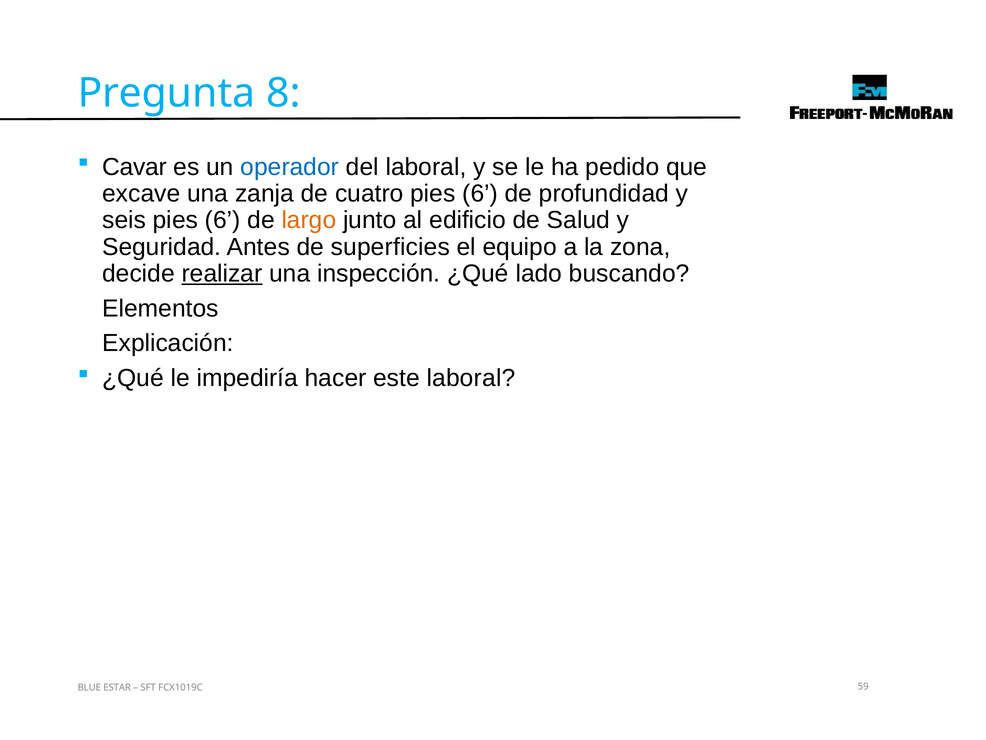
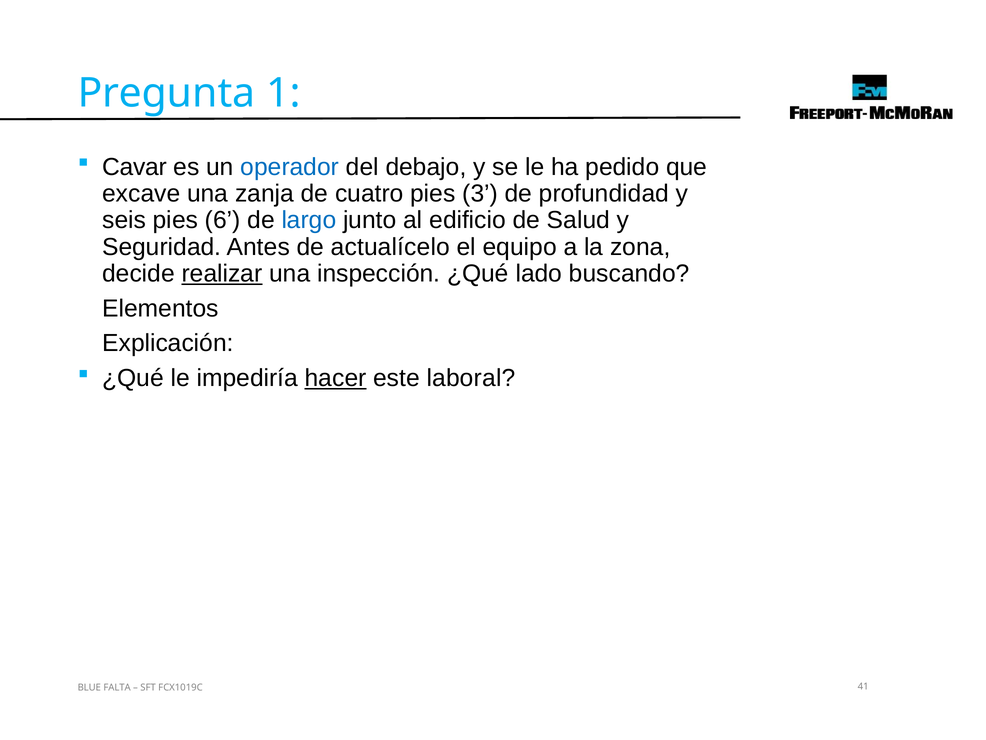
8: 8 -> 1 (283, 93)
del laboral: laboral -> debajo (426, 167)
cuatro pies 6: 6 -> 3 (480, 193)
largo colour: orange -> blue (309, 220)
superficies: superficies -> actualícelo (390, 247)
hacer underline: none -> present (336, 378)
ESTAR: ESTAR -> FALTA (117, 687)
59: 59 -> 41 (863, 686)
